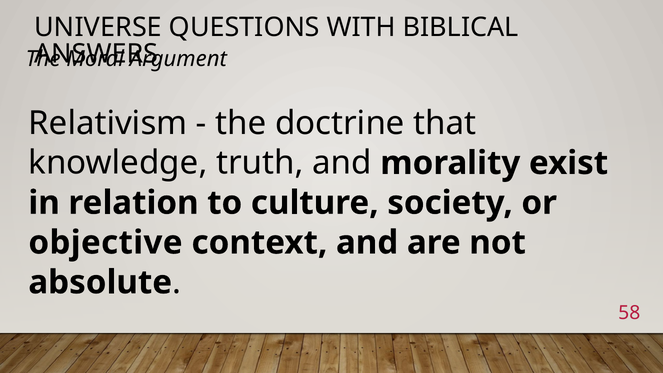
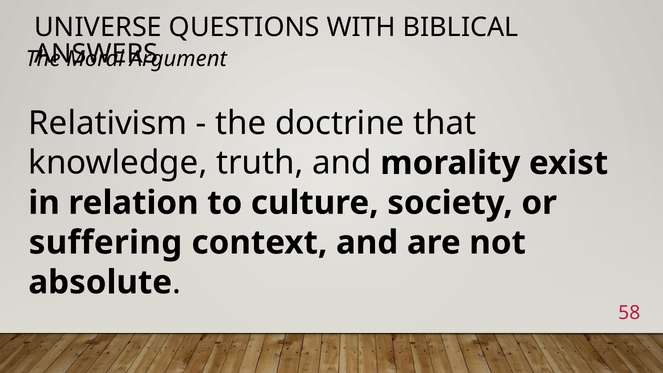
objective: objective -> suffering (105, 243)
